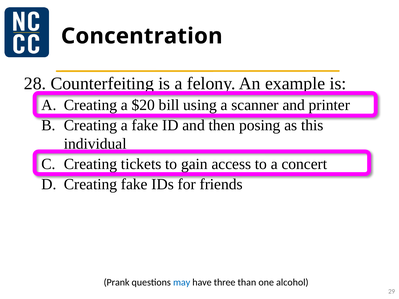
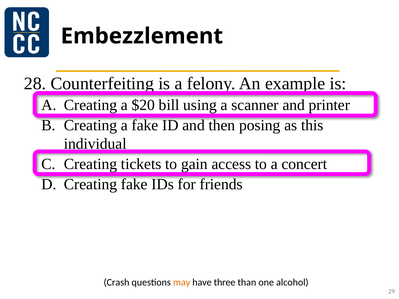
Concentration: Concentration -> Embezzlement (142, 36)
Prank: Prank -> Crash (117, 282)
may colour: blue -> orange (182, 282)
